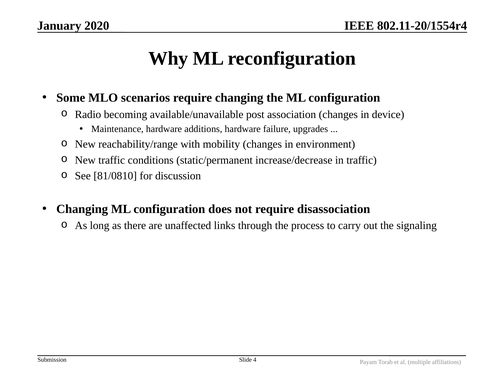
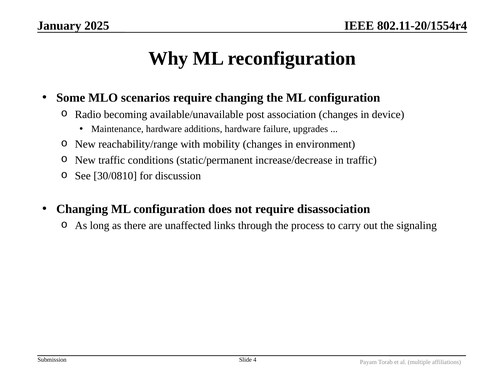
2020: 2020 -> 2025 (97, 26)
81/0810: 81/0810 -> 30/0810 (115, 176)
